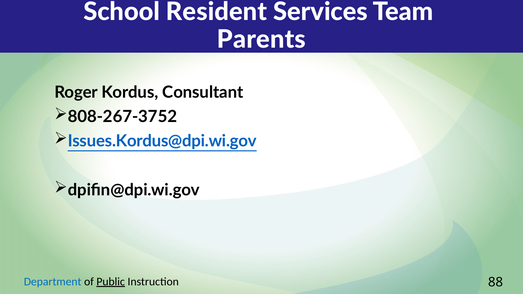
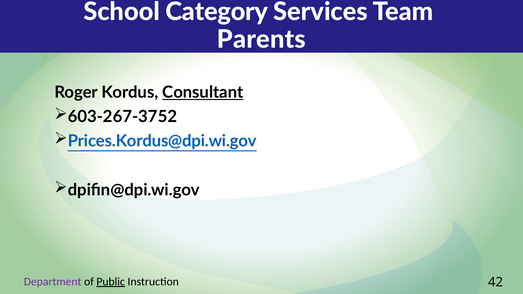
Resident: Resident -> Category (217, 12)
Consultant underline: none -> present (203, 92)
808-267-3752: 808-267-3752 -> 603-267-3752 (122, 117)
Issues.Kordus@dpi.wi.gov: Issues.Kordus@dpi.wi.gov -> Prices.Kordus@dpi.wi.gov (162, 141)
Department colour: blue -> purple (53, 282)
88: 88 -> 42 (496, 282)
